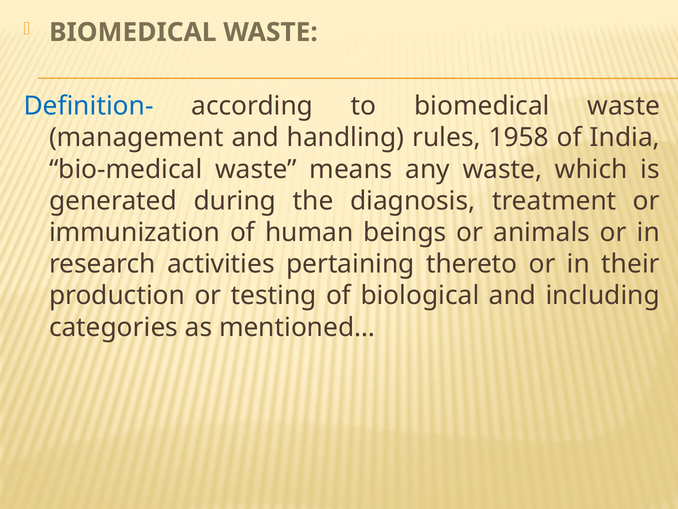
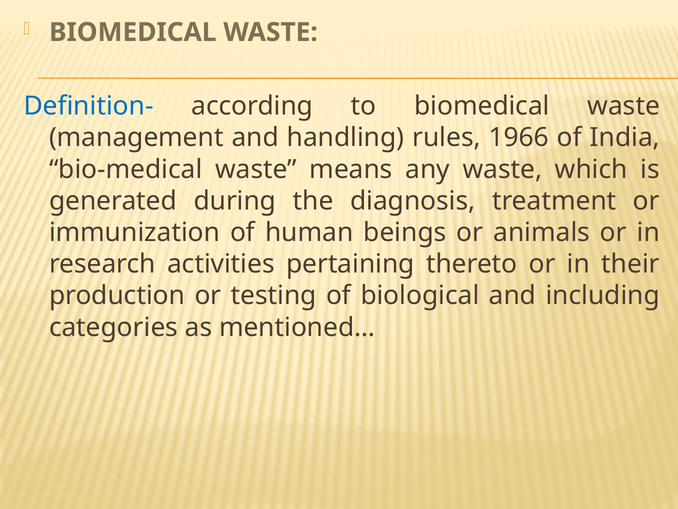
1958: 1958 -> 1966 (519, 138)
